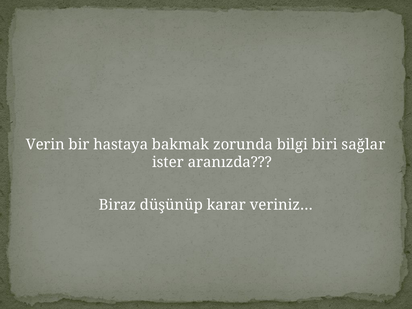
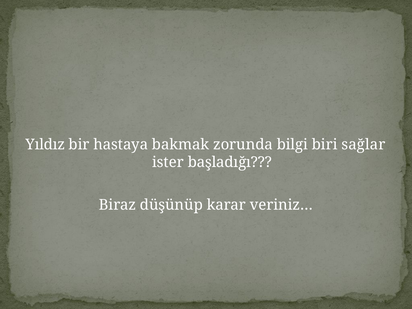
Verin: Verin -> Yıldız (45, 144)
aranızda: aranızda -> başladığı (230, 162)
